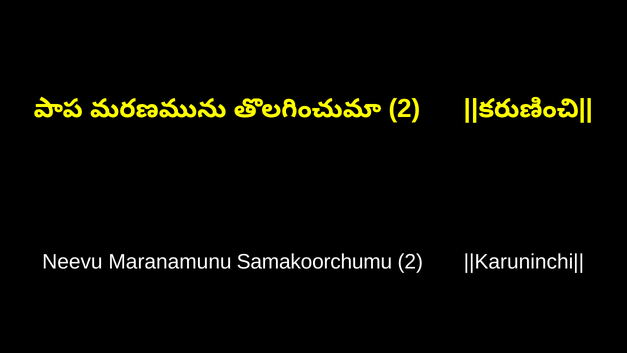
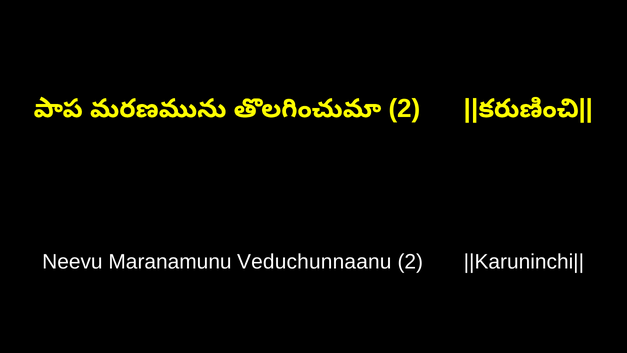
Samakoorchumu: Samakoorchumu -> Veduchunnaanu (314, 262)
